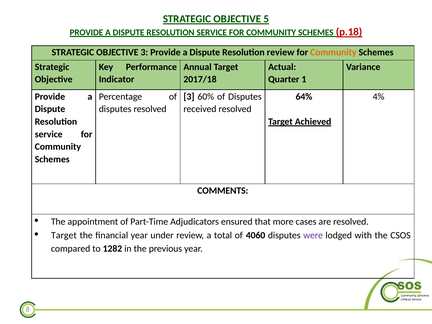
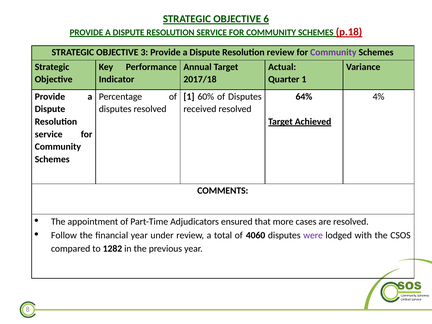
5: 5 -> 6 (266, 19)
Community colour: orange -> purple (333, 52)
3: 3 -> 1 (189, 97)
Target: Target -> Follow (64, 235)
